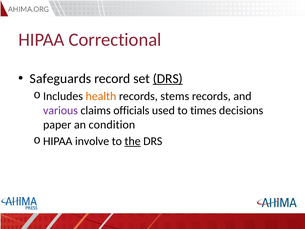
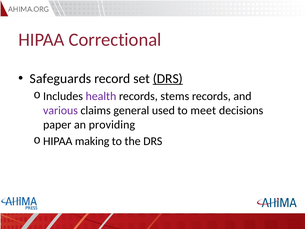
health colour: orange -> purple (101, 96)
officials: officials -> general (131, 110)
times: times -> meet (203, 110)
condition: condition -> providing (112, 124)
involve: involve -> making (92, 141)
the underline: present -> none (133, 141)
